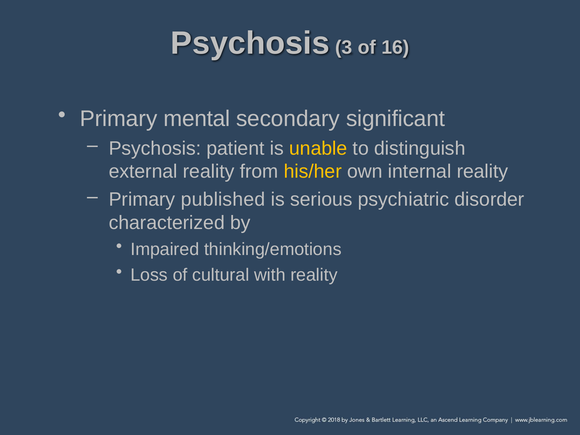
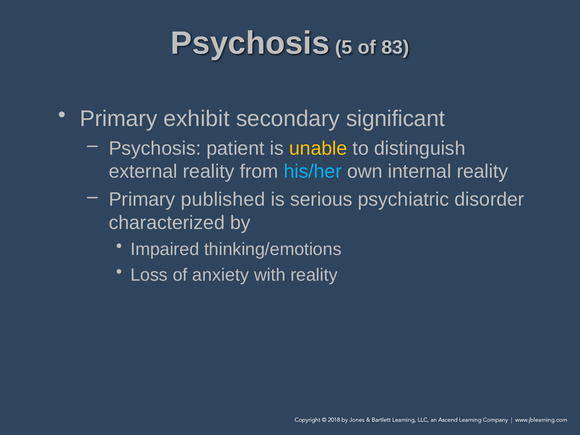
3: 3 -> 5 (344, 48)
16: 16 -> 83 (395, 48)
mental: mental -> exhibit (197, 119)
his/her colour: yellow -> light blue (313, 172)
cultural: cultural -> anxiety (221, 275)
